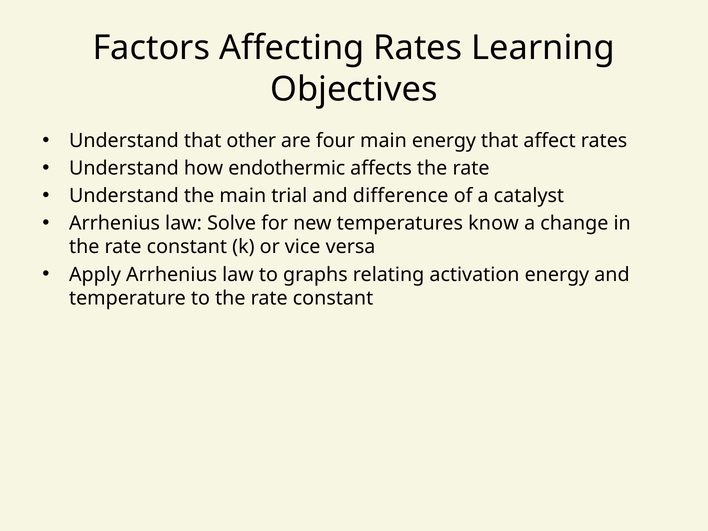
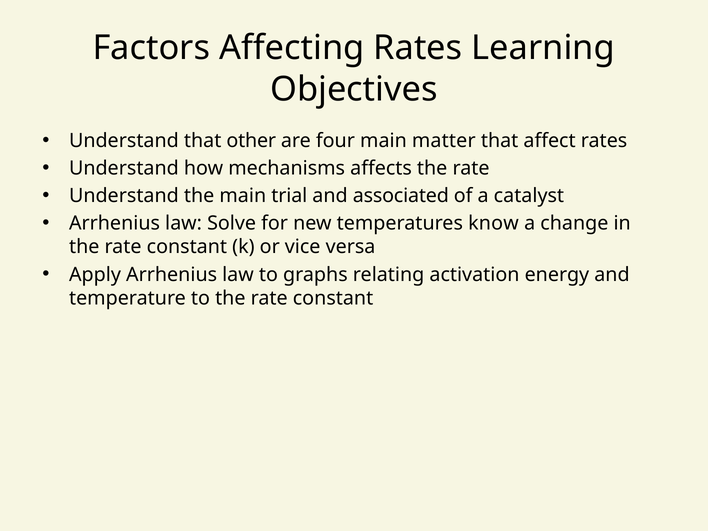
main energy: energy -> matter (444, 141)
endothermic: endothermic -> mechanisms (287, 168)
difference: difference -> associated (401, 196)
